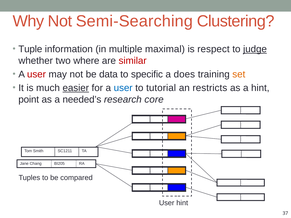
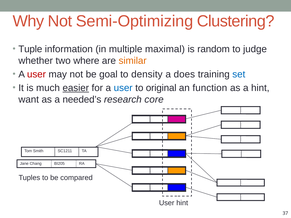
Semi-Searching: Semi-Searching -> Semi-Optimizing (135, 21)
respect: respect -> random (214, 49)
judge underline: present -> none (255, 49)
similar colour: red -> orange (133, 61)
data: data -> goal (108, 74)
specific: specific -> density (147, 74)
set colour: orange -> blue (239, 74)
tutorial: tutorial -> original (161, 88)
restricts: restricts -> function (210, 88)
point: point -> want (29, 100)
